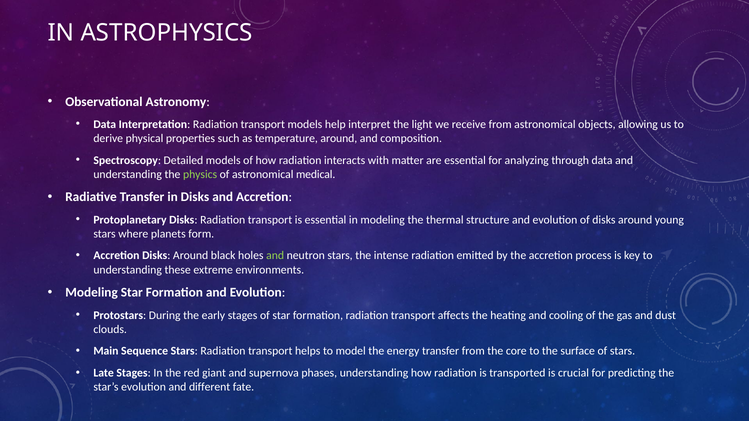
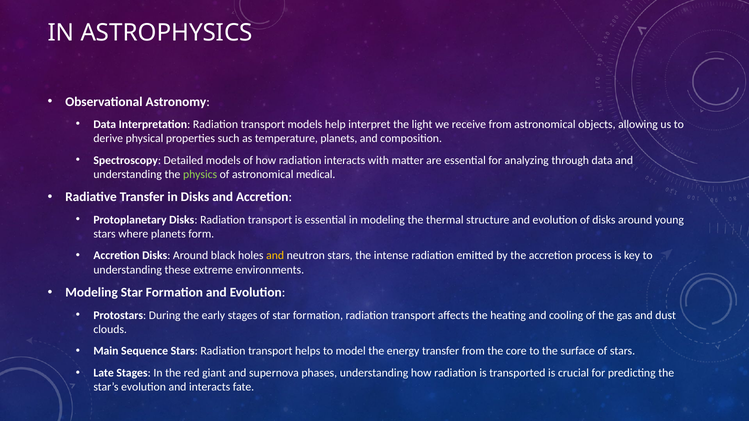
temperature around: around -> planets (339, 138)
and colour: light green -> yellow (275, 256)
and different: different -> interacts (210, 387)
